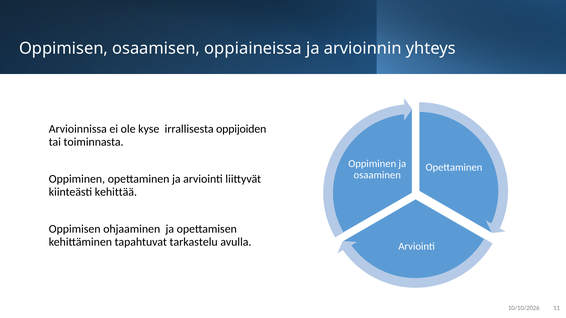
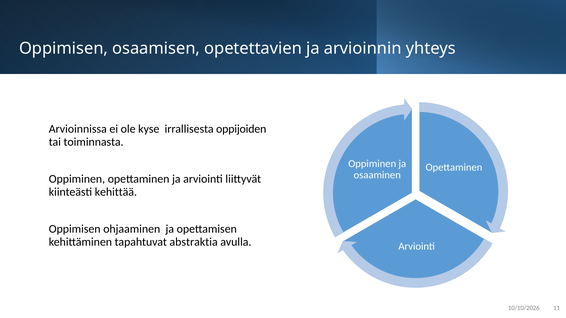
oppiaineissa: oppiaineissa -> opetettavien (253, 49)
tarkastelu: tarkastelu -> abstraktia (194, 242)
